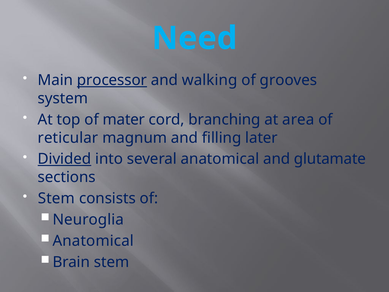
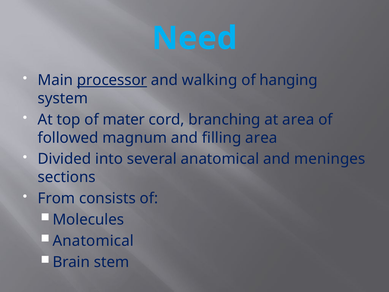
grooves: grooves -> hanging (289, 80)
reticular: reticular -> followed (68, 138)
filling later: later -> area (261, 138)
Divided underline: present -> none (64, 159)
glutamate: glutamate -> meninges (330, 159)
Stem: Stem -> From (56, 198)
Neuroglia: Neuroglia -> Molecules (88, 219)
